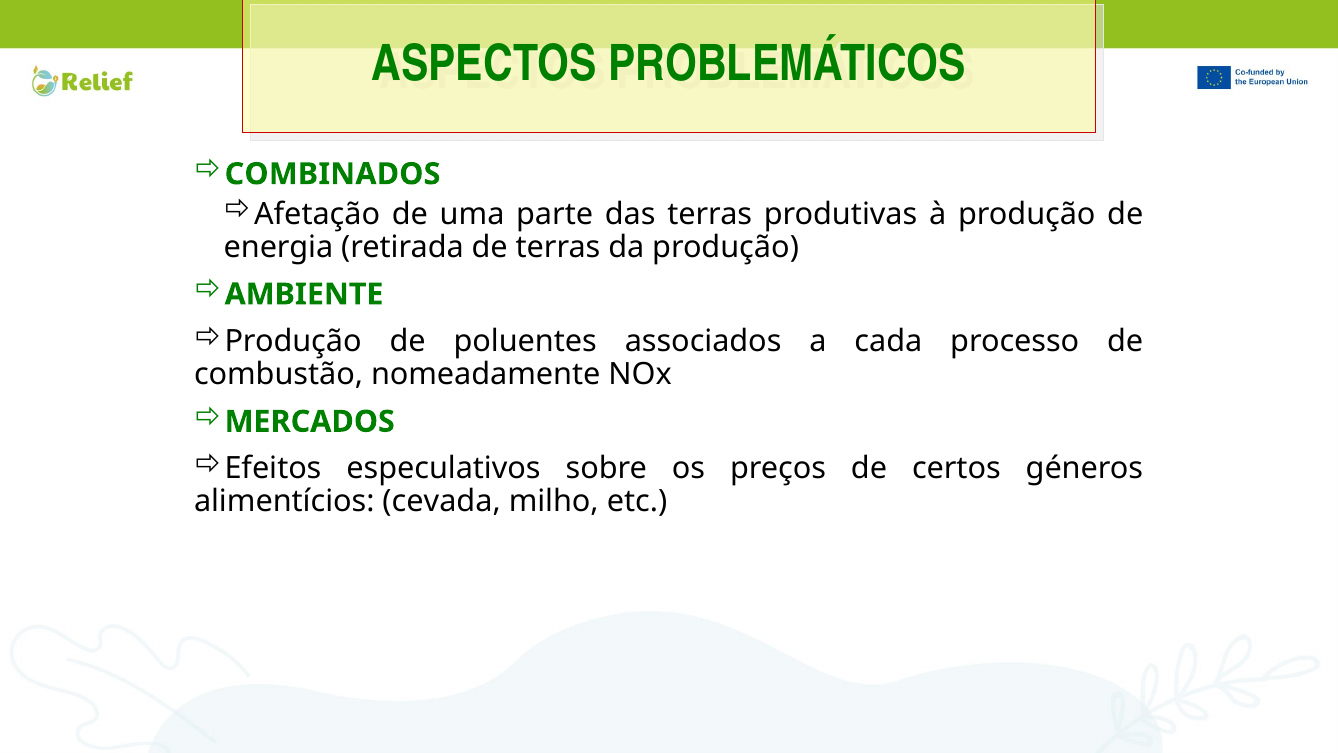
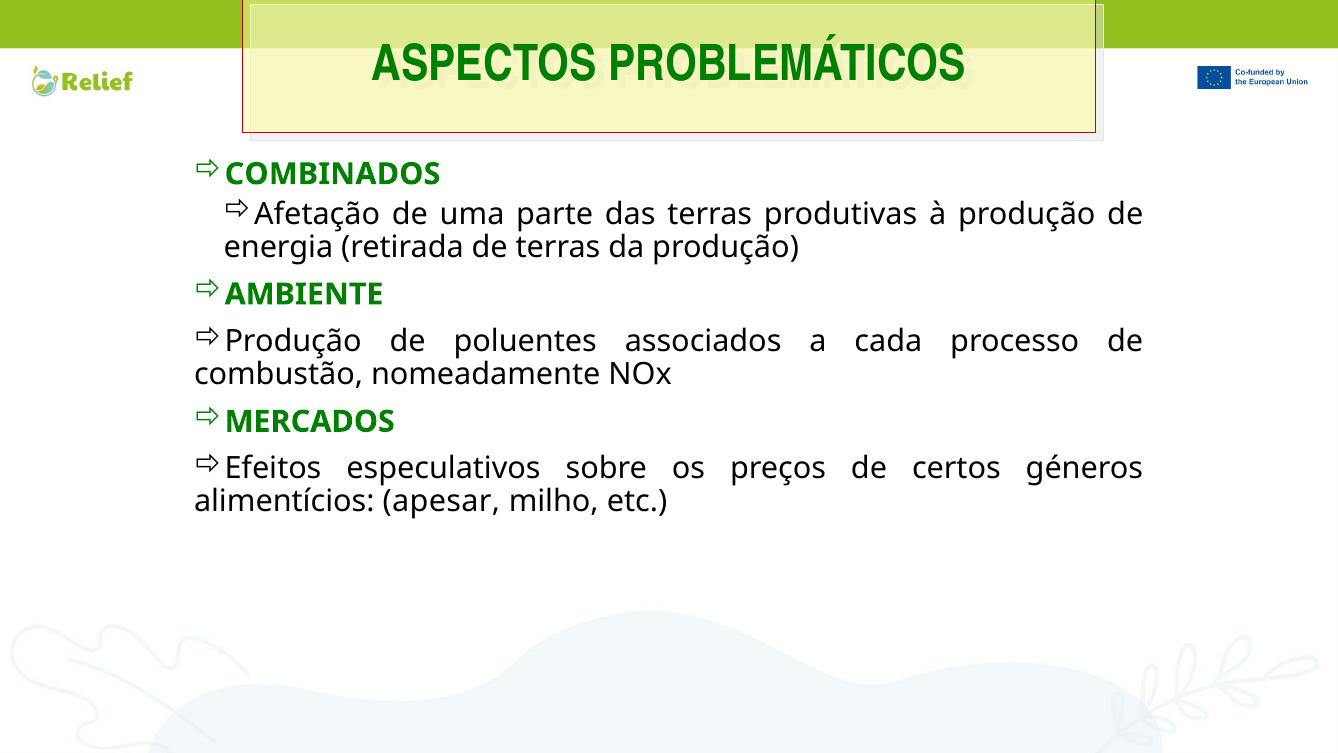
cevada: cevada -> apesar (441, 502)
